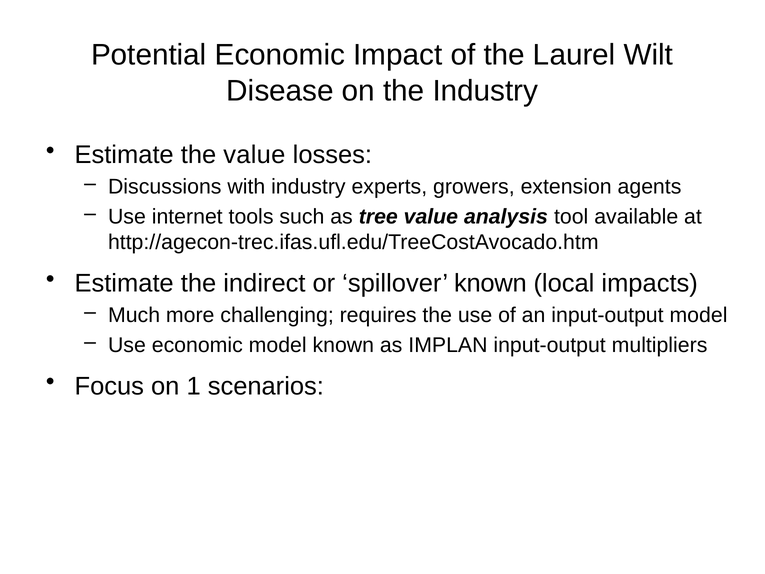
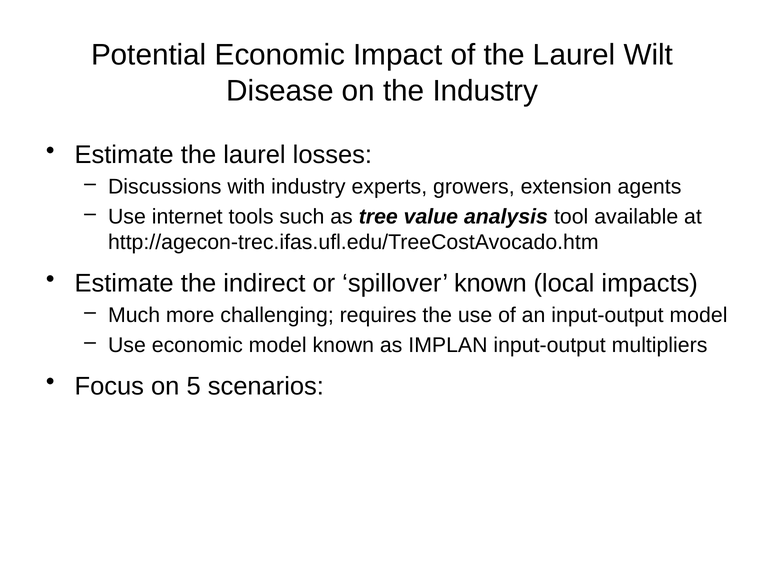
Estimate the value: value -> laurel (254, 155)
1: 1 -> 5 (194, 386)
